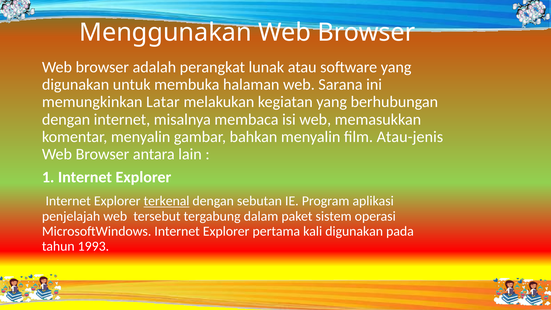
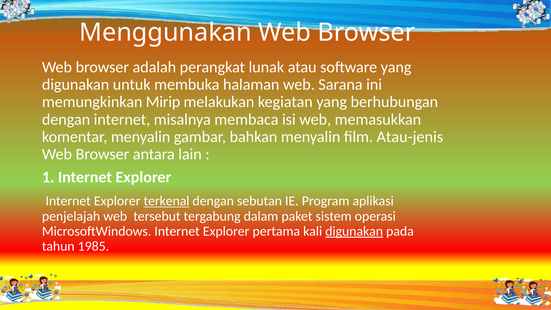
Latar: Latar -> Mirip (163, 102)
digunakan underline: none -> present (354, 231)
1993: 1993 -> 1985 (93, 246)
